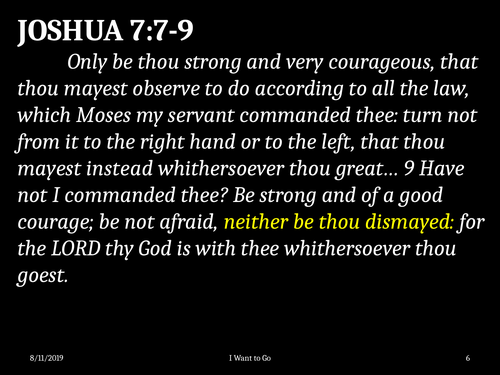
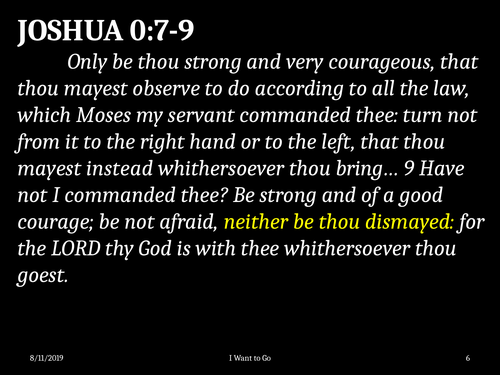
7:7-9: 7:7-9 -> 0:7-9 (162, 30)
great…: great… -> bring… (367, 168)
